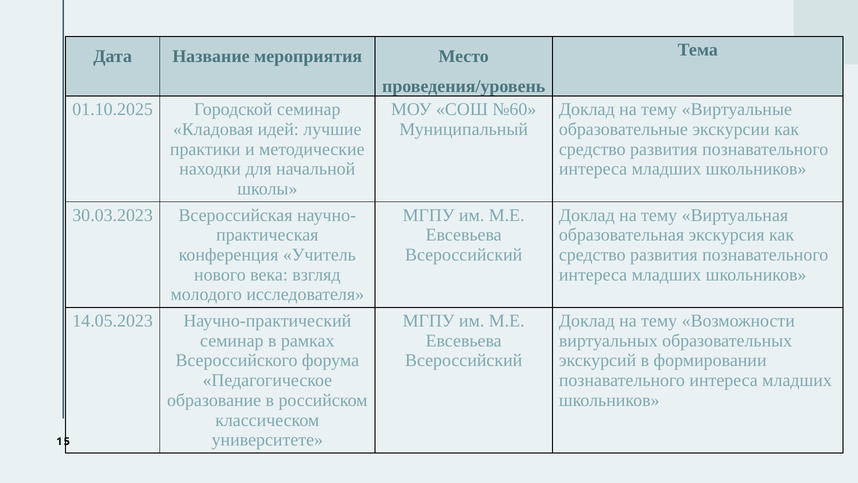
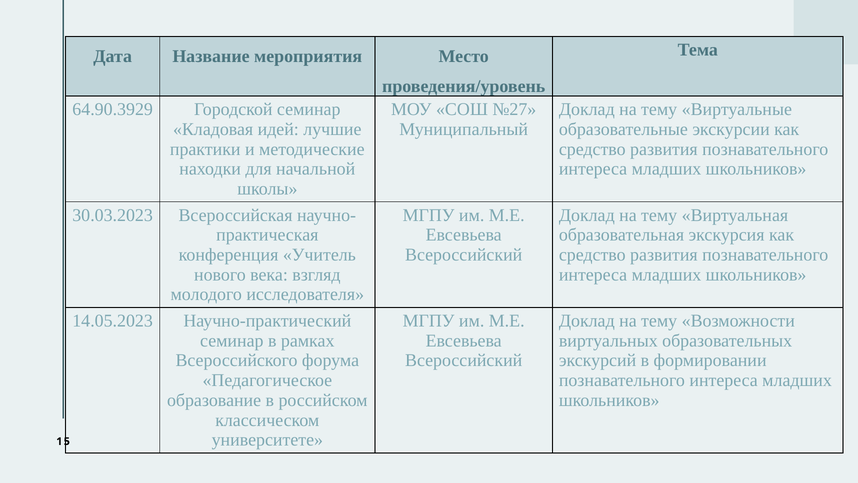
01.10.2025: 01.10.2025 -> 64.90.3929 (113, 109)
№60: №60 -> №27 (514, 109)
